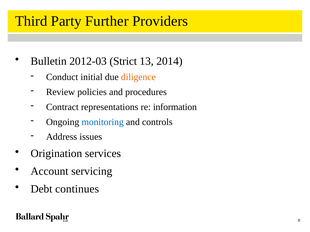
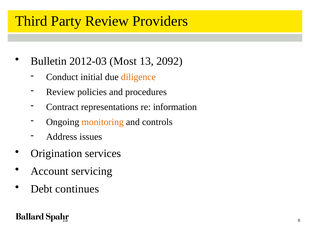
Party Further: Further -> Review (107, 21)
Strict: Strict -> Most (123, 61)
2014: 2014 -> 2092 (169, 61)
monitoring colour: blue -> orange (103, 122)
